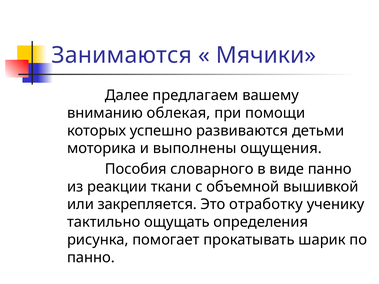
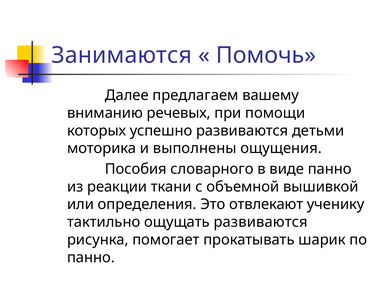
Мячики: Мячики -> Помочь (266, 55)
облекая: облекая -> речевых (179, 113)
закрепляется: закрепляется -> определения (147, 205)
отработку: отработку -> отвлекают (266, 205)
ощущать определения: определения -> развиваются (261, 222)
